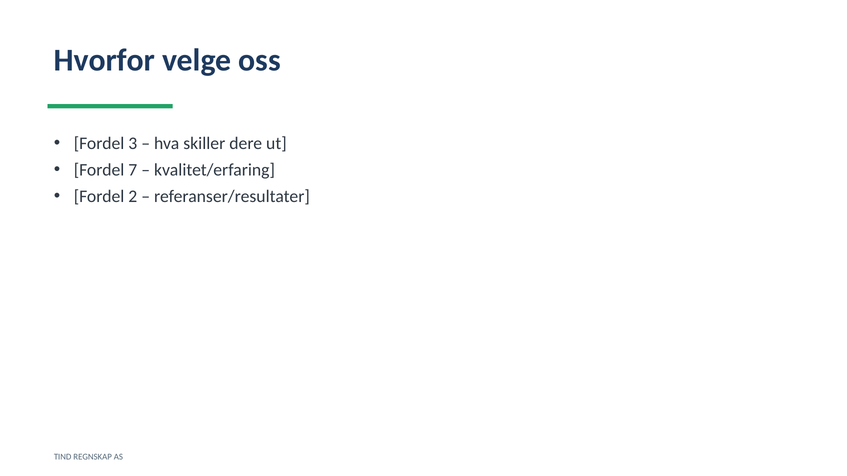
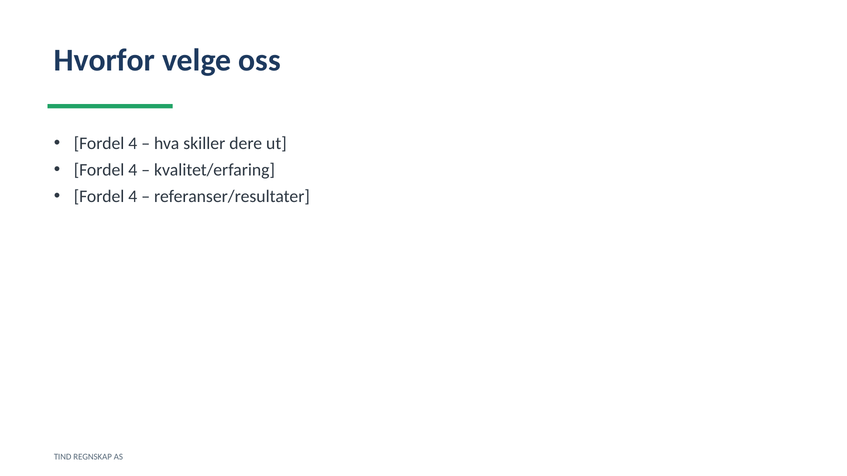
3: 3 -> 4 (133, 143)
7: 7 -> 4 (133, 170)
2: 2 -> 4 (133, 196)
